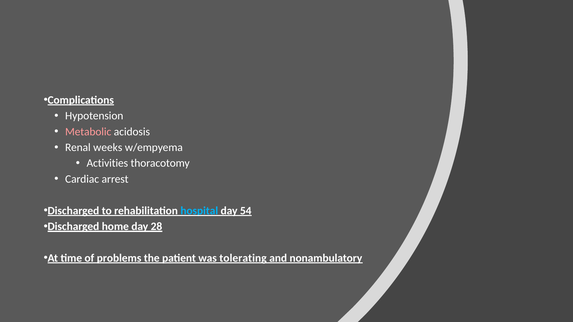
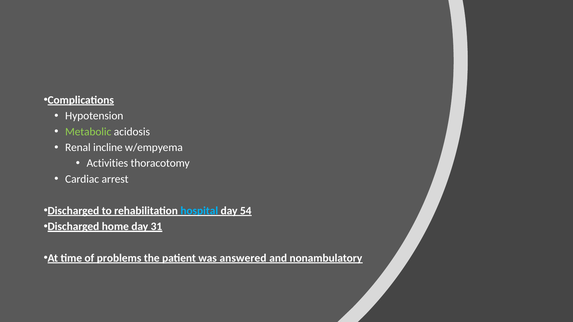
Metabolic colour: pink -> light green (88, 132)
weeks: weeks -> incline (108, 148)
28: 28 -> 31 (156, 227)
tolerating: tolerating -> answered (243, 258)
